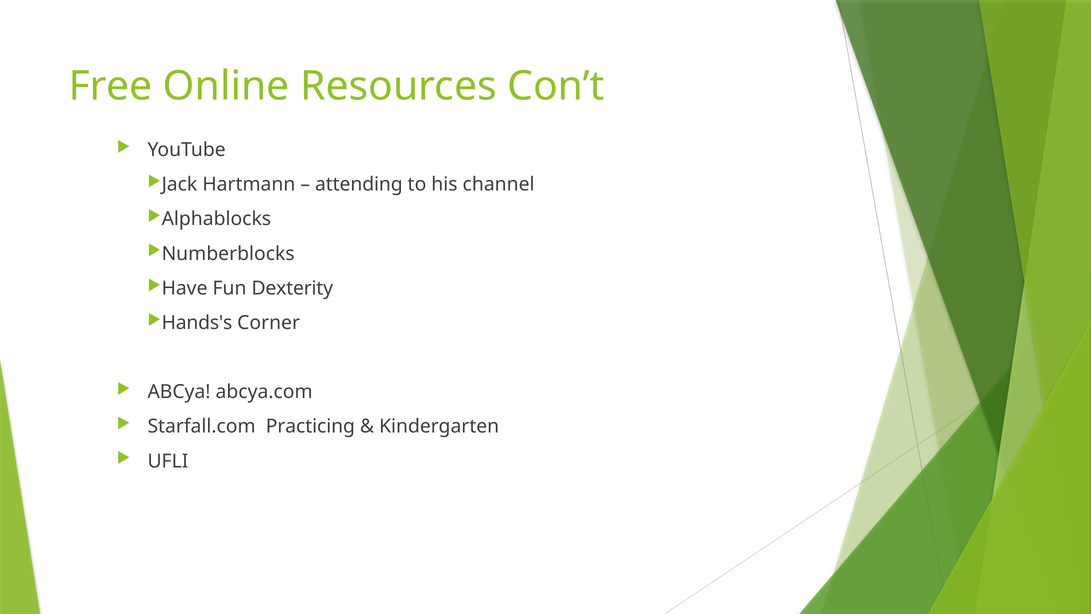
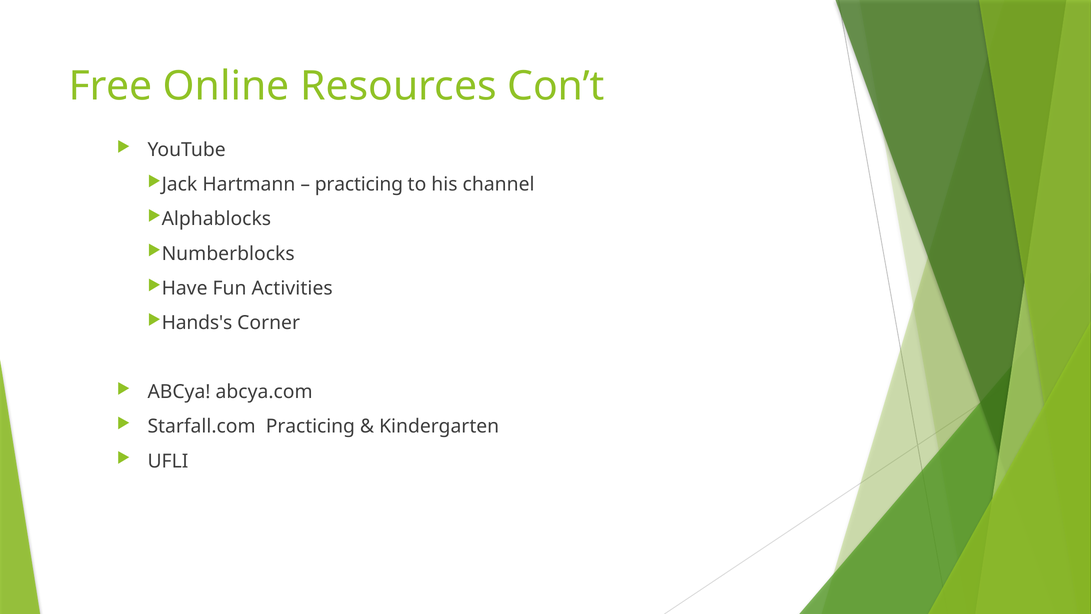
attending: attending -> practicing (359, 184)
Dexterity: Dexterity -> Activities (292, 288)
